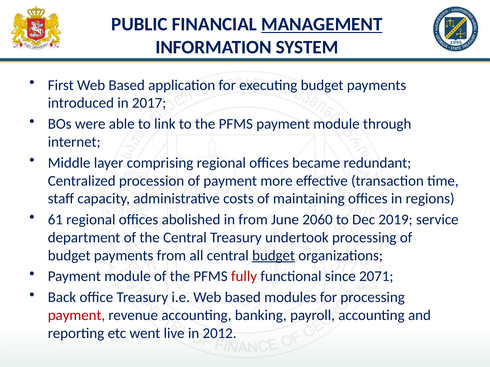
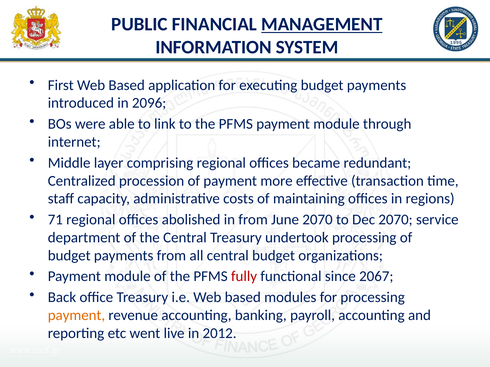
2017: 2017 -> 2096 (149, 103)
61: 61 -> 71 (55, 220)
June 2060: 2060 -> 2070 (317, 220)
Dec 2019: 2019 -> 2070 (396, 220)
budget underline: present -> none (274, 256)
2071: 2071 -> 2067 (376, 277)
payment colour: red -> orange (76, 316)
